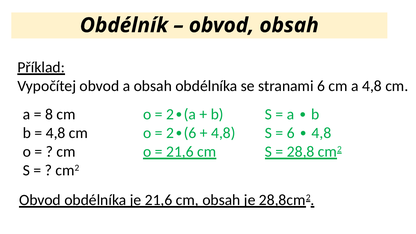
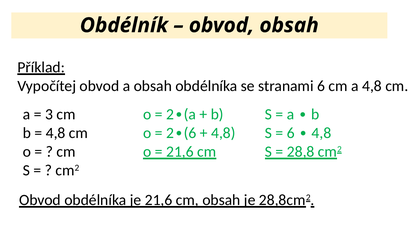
8: 8 -> 3 (49, 114)
